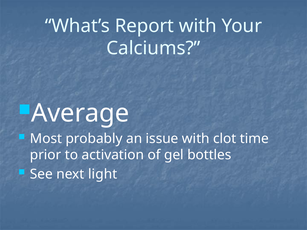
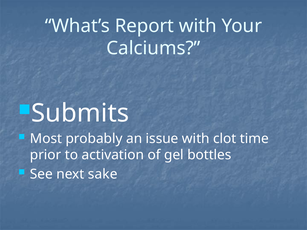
Average: Average -> Submits (80, 113)
light: light -> sake (103, 174)
